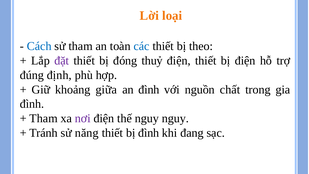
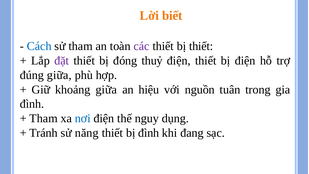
loại: loại -> biết (172, 16)
các colour: blue -> purple (142, 46)
bị theo: theo -> thiết (201, 46)
đúng định: định -> giữa (59, 75)
an đình: đình -> hiệu (149, 89)
chất: chất -> tuân (230, 89)
nơi colour: purple -> blue (83, 118)
nguy nguy: nguy -> dụng (175, 118)
